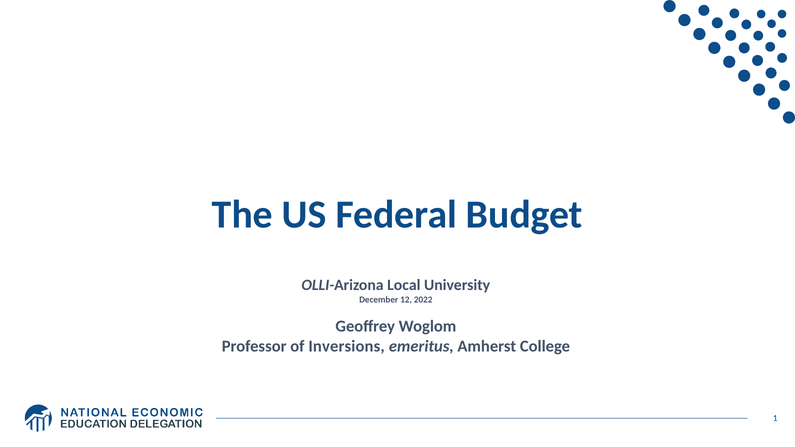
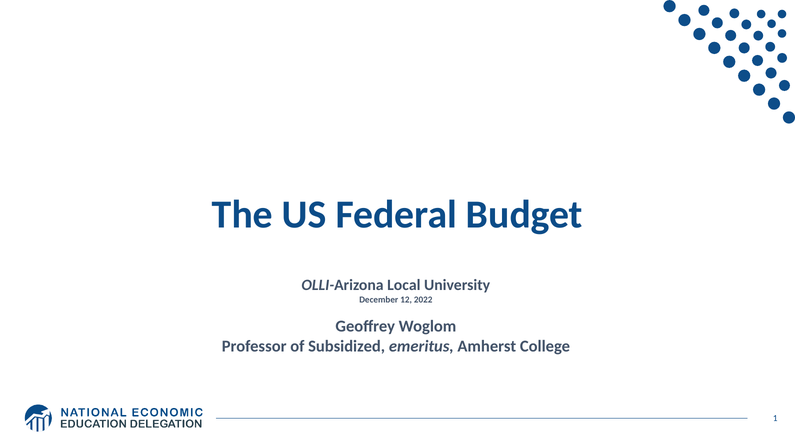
Inversions: Inversions -> Subsidized (347, 346)
